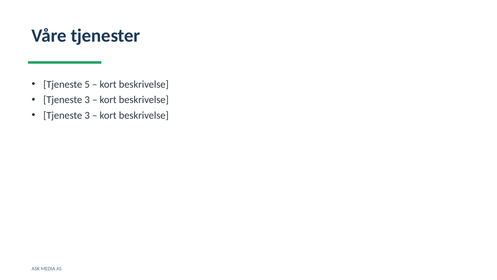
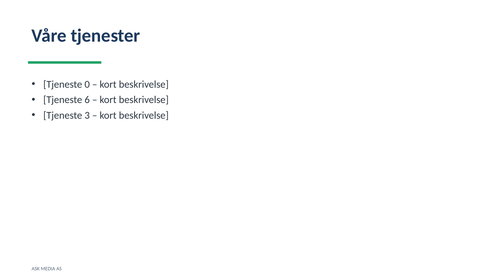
5: 5 -> 0 (87, 84)
3: 3 -> 6 (87, 100)
